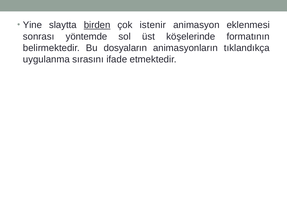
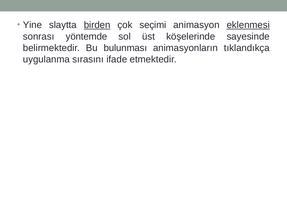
istenir: istenir -> seçimi (153, 25)
eklenmesi underline: none -> present (248, 25)
formatının: formatının -> sayesinde (248, 37)
dosyaların: dosyaların -> bulunması (125, 48)
